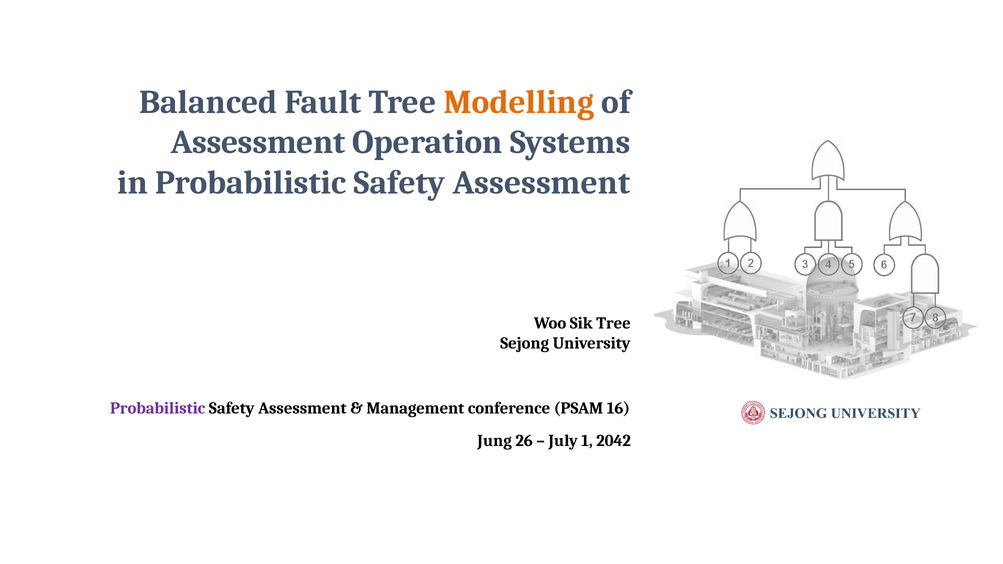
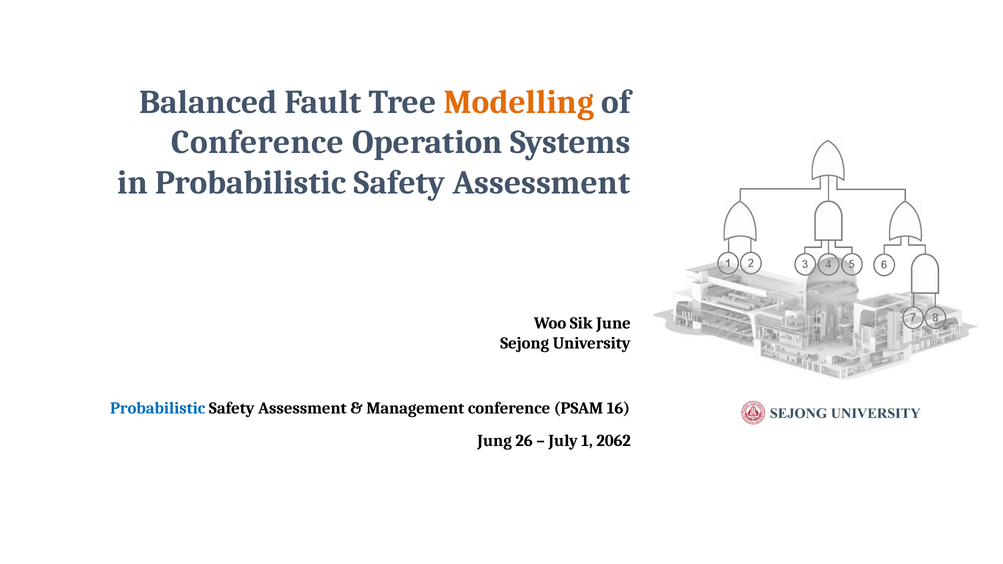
Assessment: Assessment -> Conference (258, 142)
Sik Tree: Tree -> June (614, 323)
Probabilistic colour: purple -> blue (158, 408)
2042: 2042 -> 2062 (614, 441)
